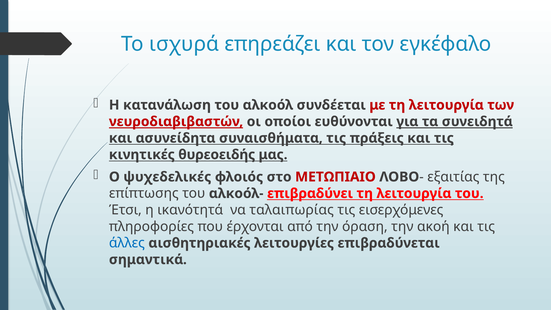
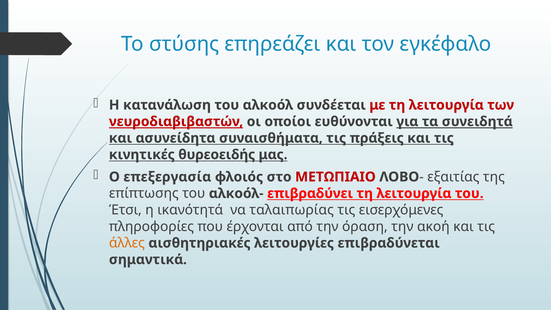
ισχυρά: ισχυρά -> στύσης (184, 44)
ψυχεδελικές: ψυχεδελικές -> επεξεργασία (167, 177)
άλλες colour: blue -> orange (127, 243)
